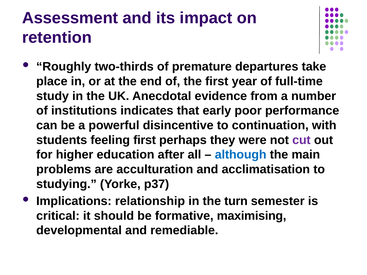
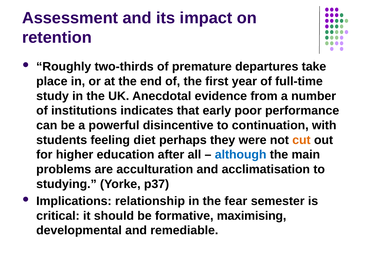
feeling first: first -> diet (145, 140)
cut colour: purple -> orange (301, 140)
turn: turn -> fear (236, 201)
